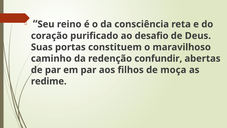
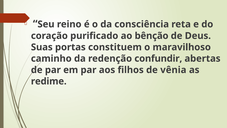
desafio: desafio -> bênção (152, 36)
moça: moça -> vênia (173, 70)
